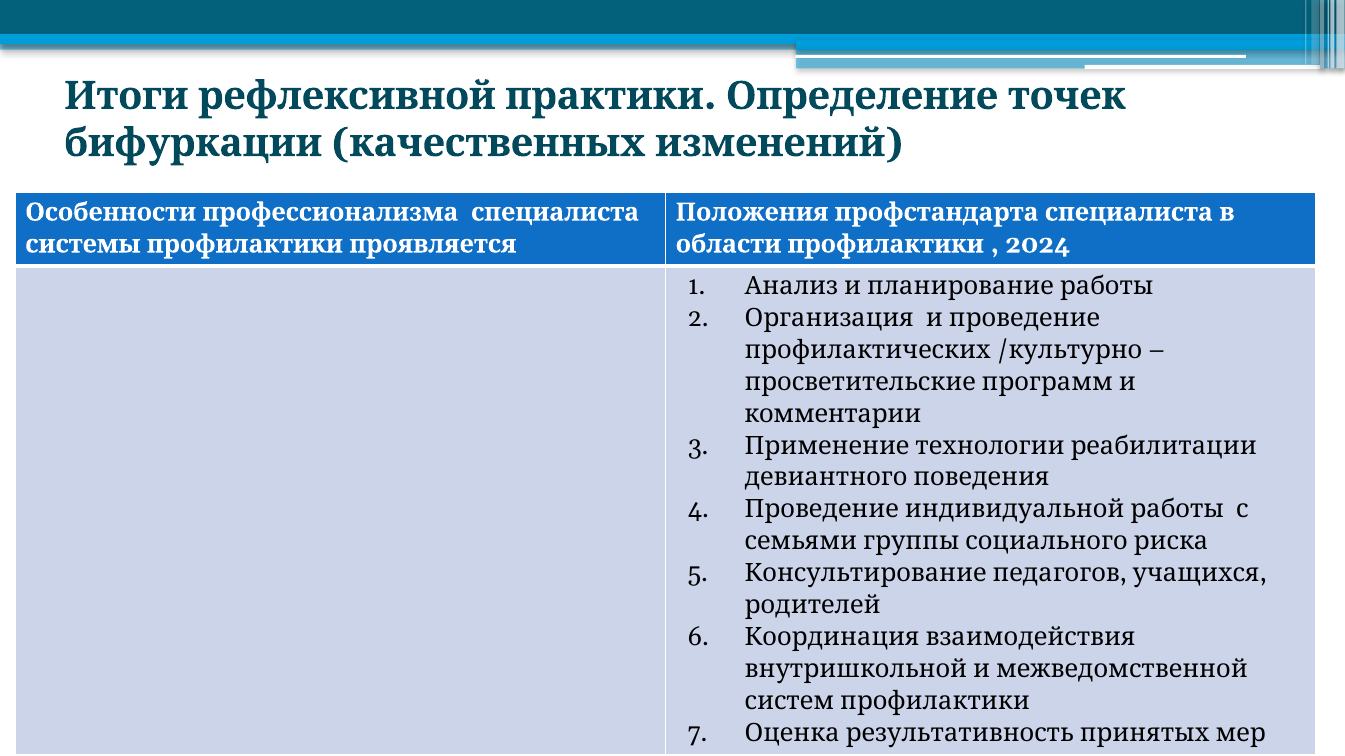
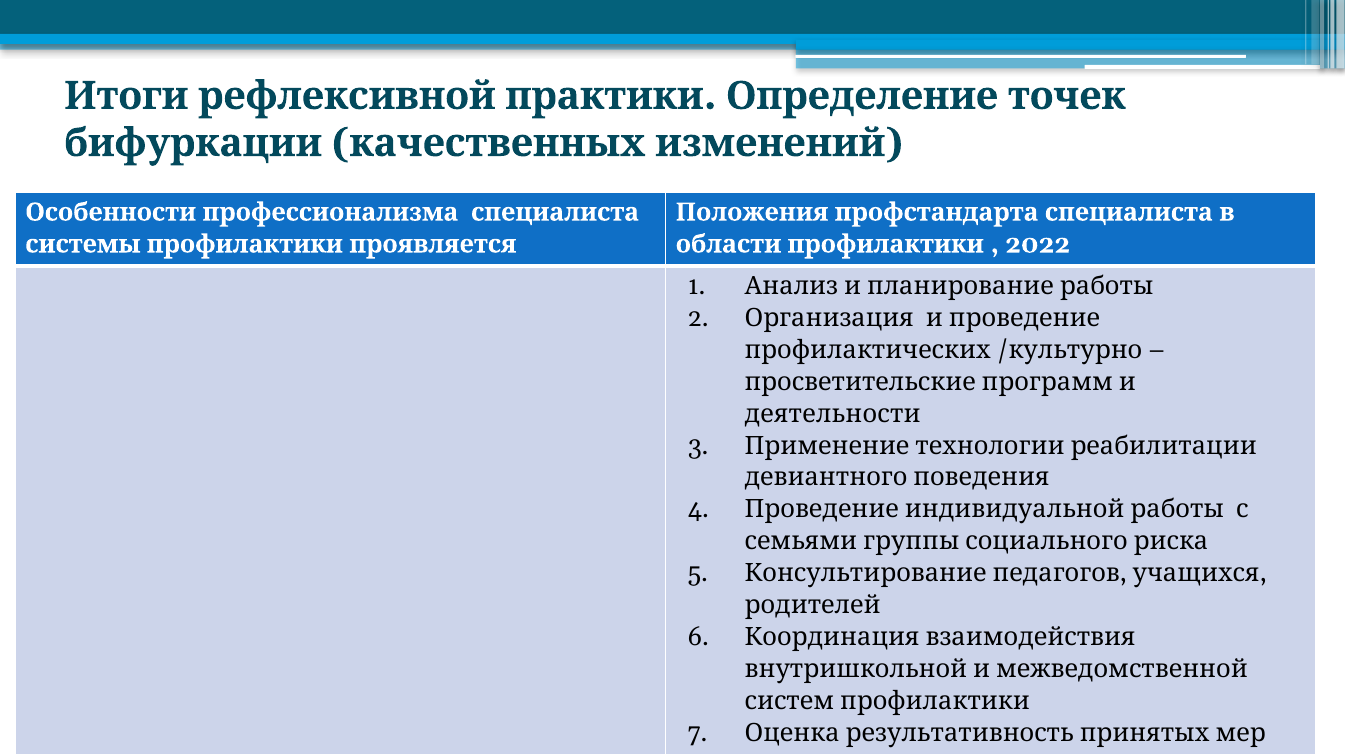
2024: 2024 -> 2022 (1038, 244)
комментарии: комментарии -> деятельности (833, 414)
